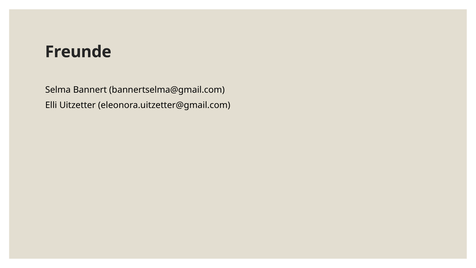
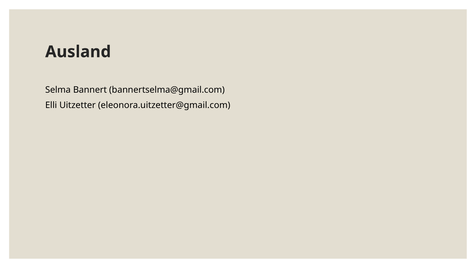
Freunde: Freunde -> Ausland (78, 52)
